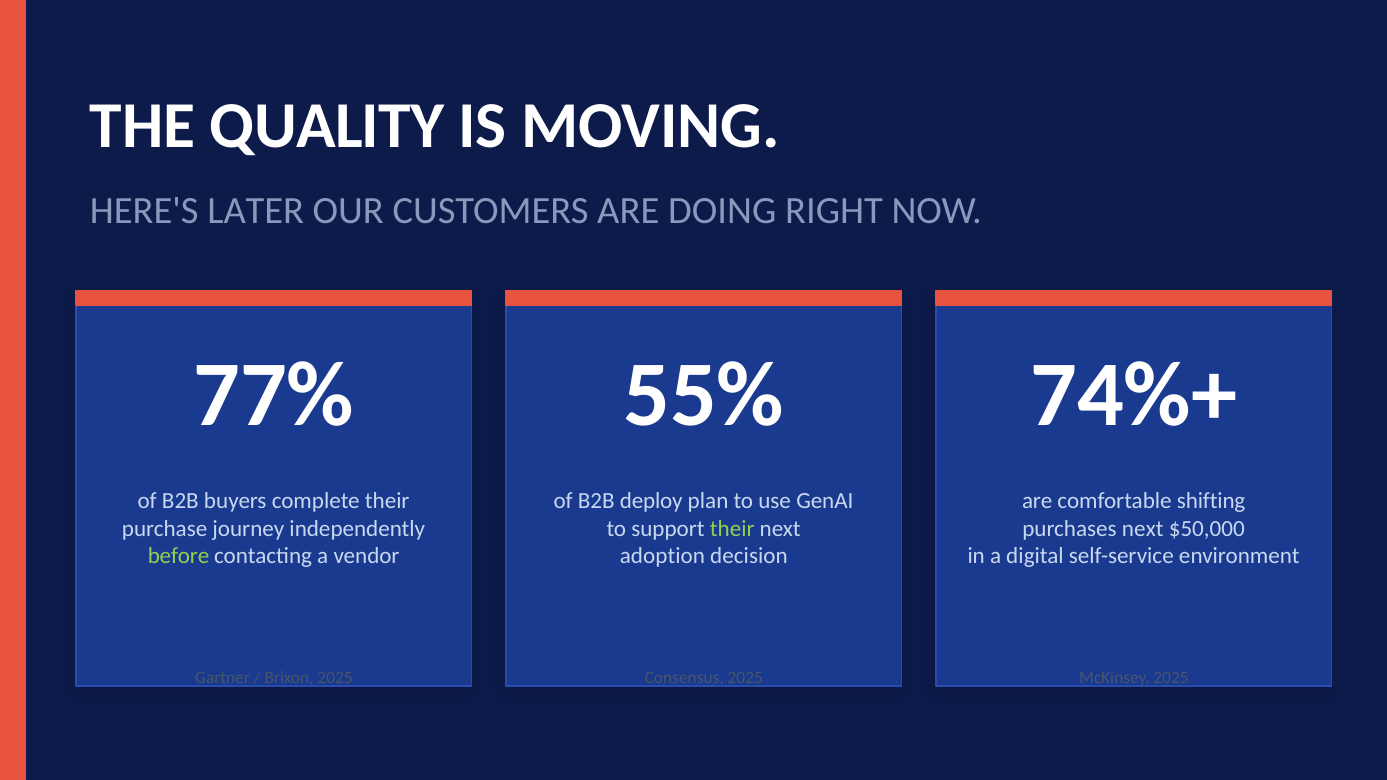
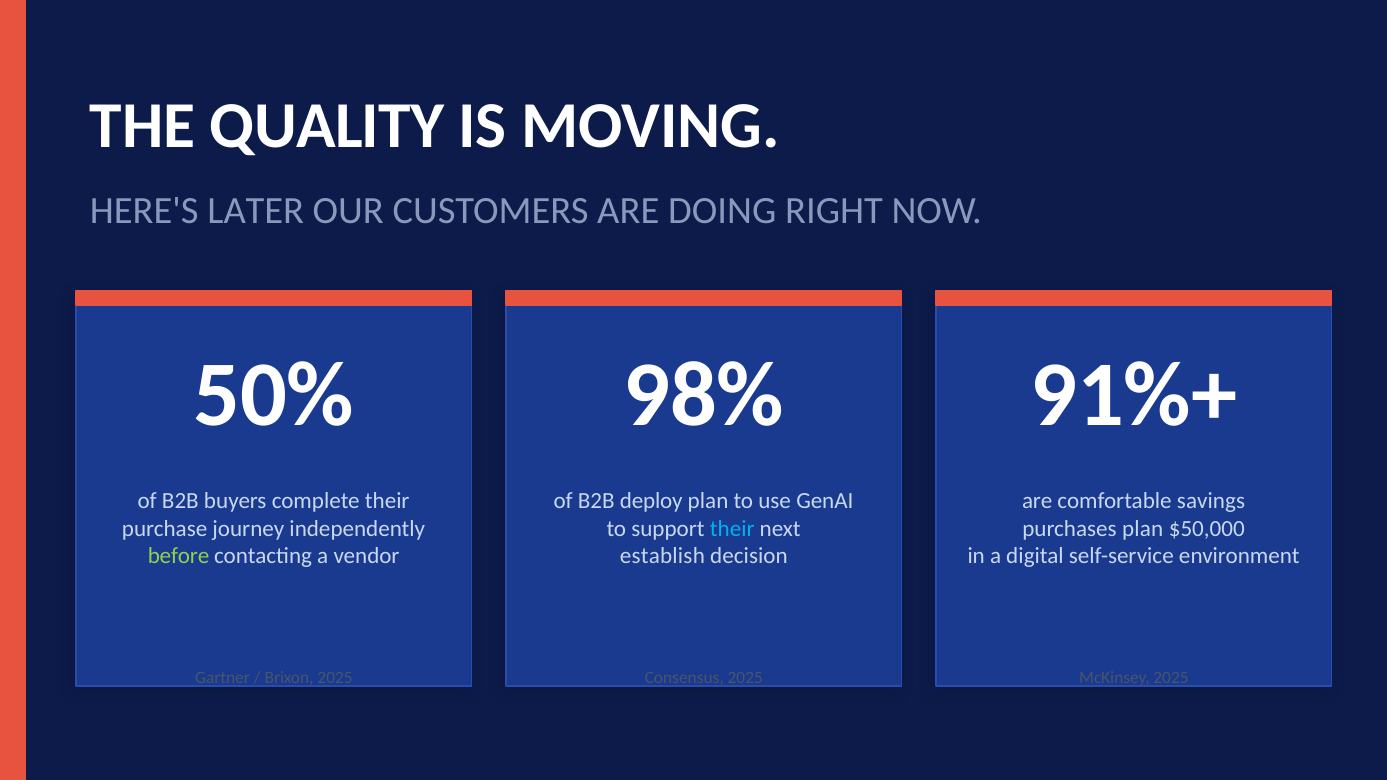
77%: 77% -> 50% (274, 395)
55%: 55% -> 98% (704, 395)
74%+: 74%+ -> 91%+ (1134, 395)
shifting: shifting -> savings (1211, 501)
their colour: light green -> light blue (732, 529)
purchases next: next -> plan (1143, 529)
adoption: adoption -> establish (662, 556)
